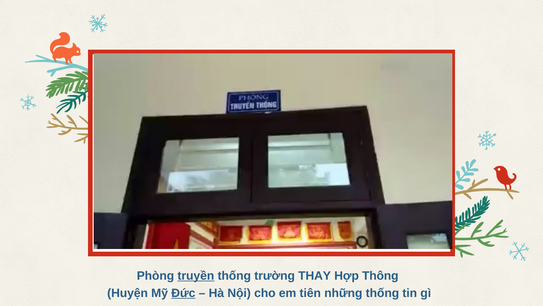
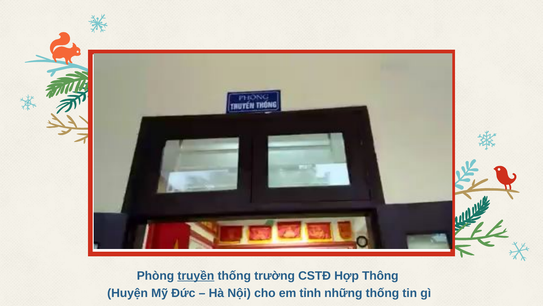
THAY: THAY -> CSTĐ (315, 275)
Đức underline: present -> none (183, 293)
tiên: tiên -> tỉnh (310, 293)
